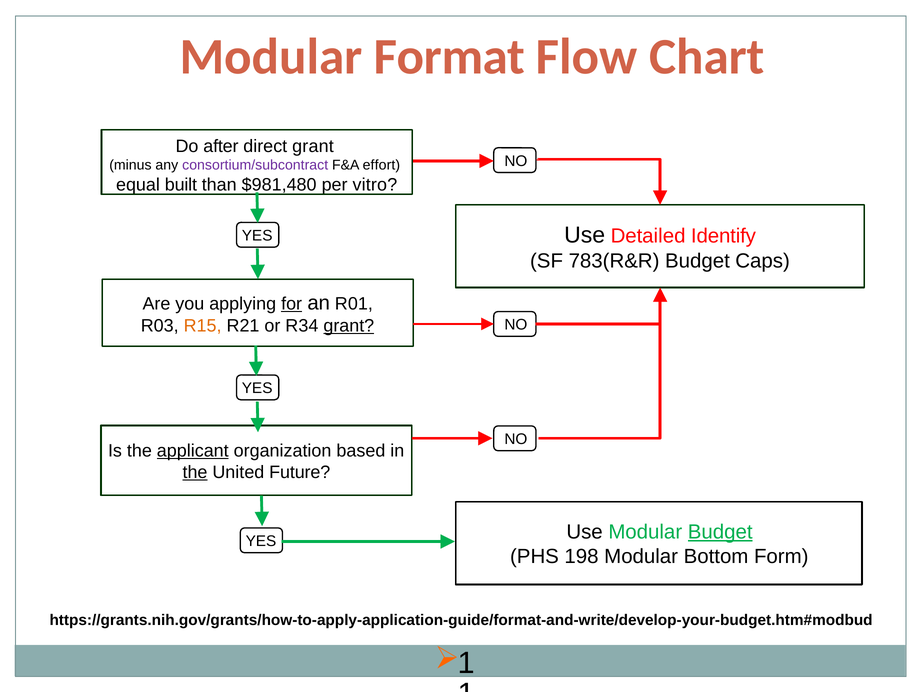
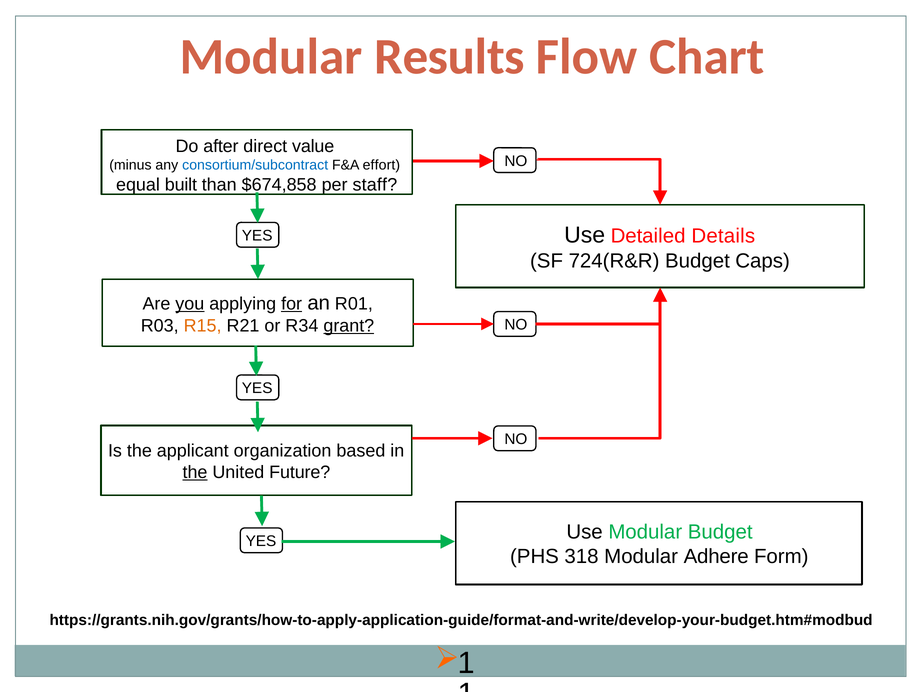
Format: Format -> Results (449, 57)
direct grant: grant -> value (313, 146)
consortium/subcontract colour: purple -> blue (255, 165)
$981,480: $981,480 -> $674,858 (279, 185)
vitro: vitro -> staff (375, 185)
Identify: Identify -> Details (723, 236)
783(R&R: 783(R&R -> 724(R&R (614, 261)
you underline: none -> present (190, 304)
applicant underline: present -> none (193, 450)
Budget underline: present -> none (720, 532)
198: 198 -> 318 (582, 556)
Bottom: Bottom -> Adhere (716, 556)
